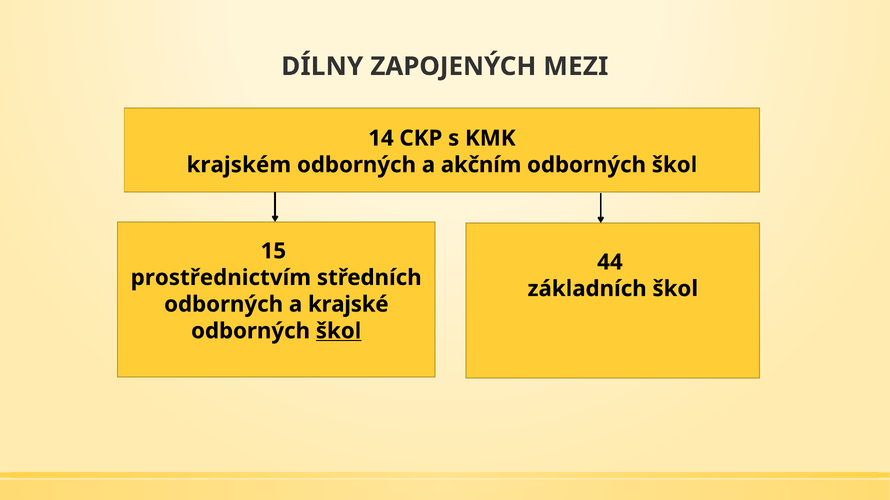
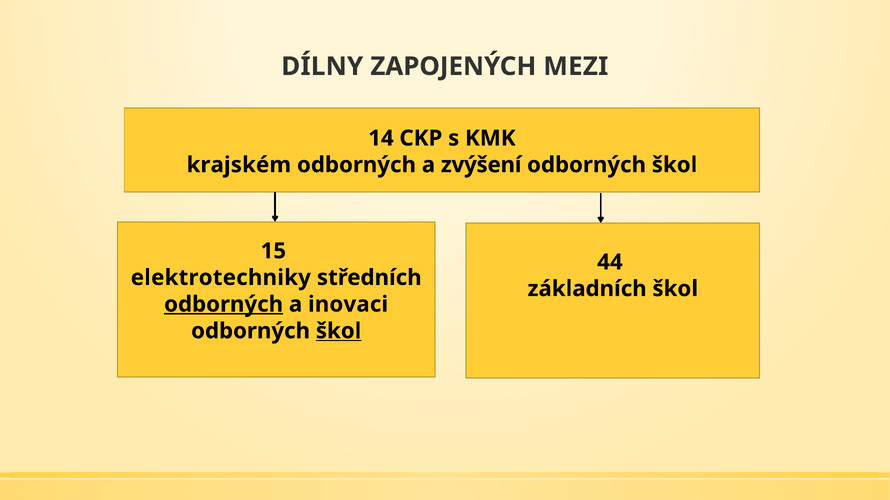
akčním: akčním -> zvýšení (481, 165)
prostřednictvím: prostřednictvím -> elektrotechniky (221, 278)
odborných underline: none -> present (224, 305)
krajské: krajské -> inovaci (348, 305)
